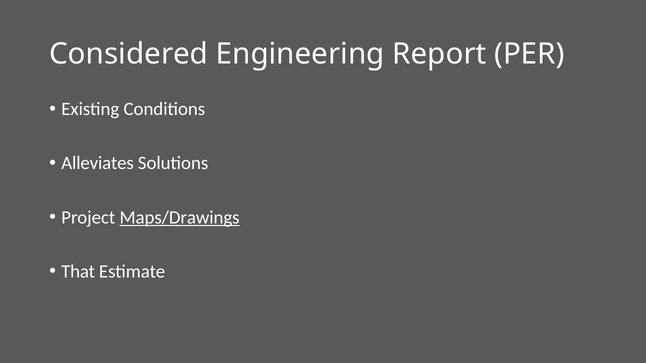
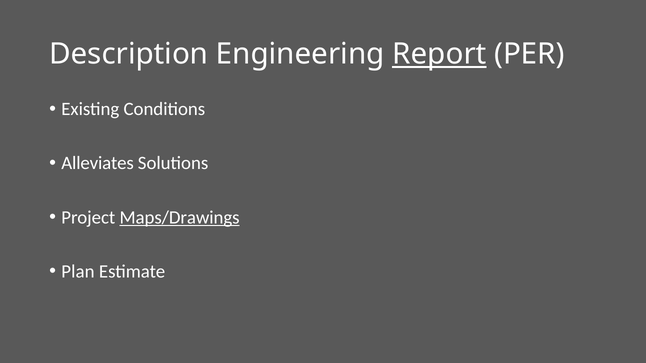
Considered: Considered -> Description (129, 54)
Report underline: none -> present (439, 54)
That: That -> Plan (78, 272)
